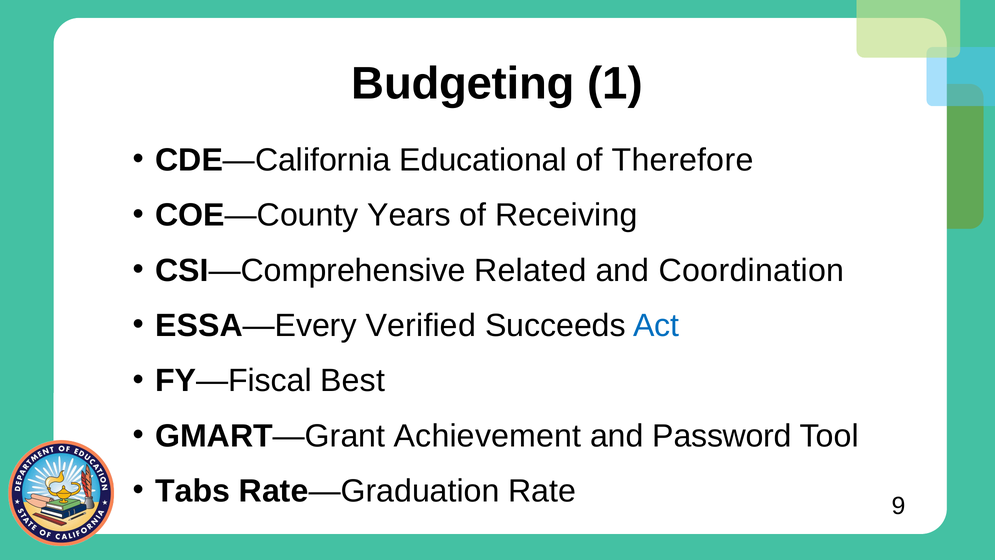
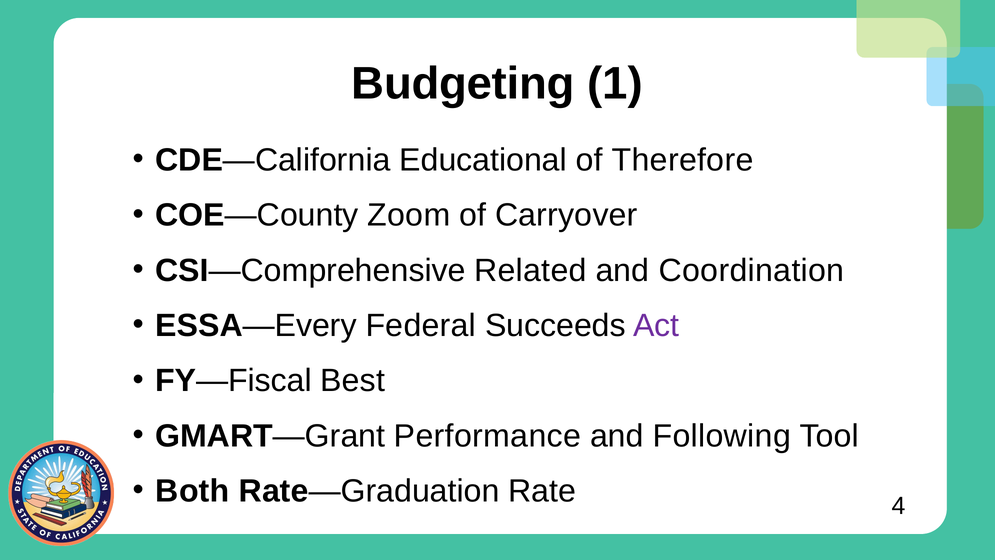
Years: Years -> Zoom (409, 215)
Receiving: Receiving -> Carryover (566, 215)
Verified: Verified -> Federal (421, 325)
Act colour: blue -> purple (656, 325)
Achievement: Achievement -> Performance (487, 436)
Password: Password -> Following (722, 436)
Tabs: Tabs -> Both (193, 491)
9: 9 -> 4 (899, 506)
